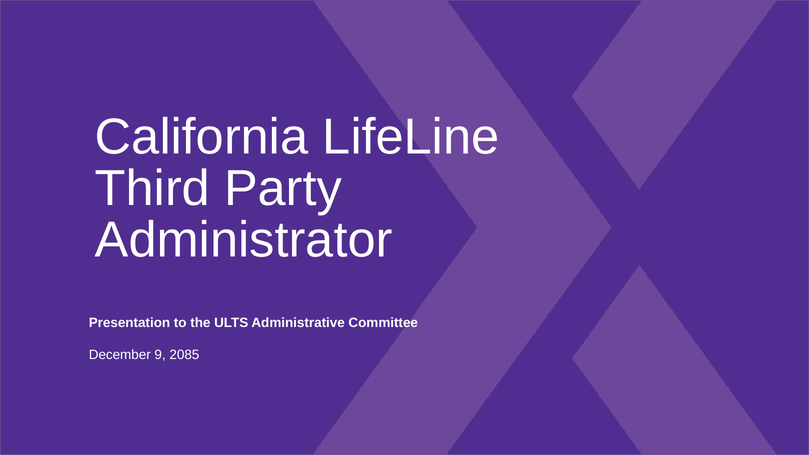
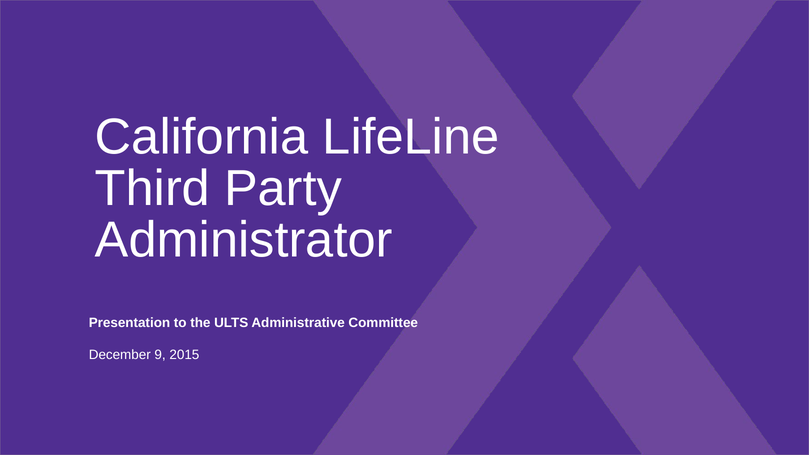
2085: 2085 -> 2015 (184, 355)
